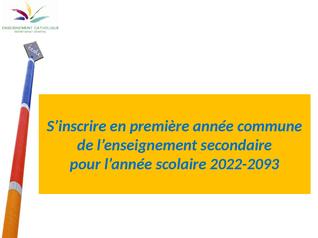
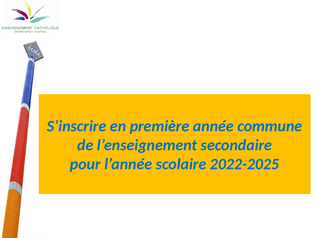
2022-2093: 2022-2093 -> 2022-2025 (245, 165)
